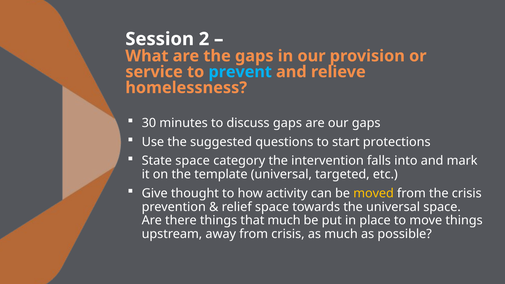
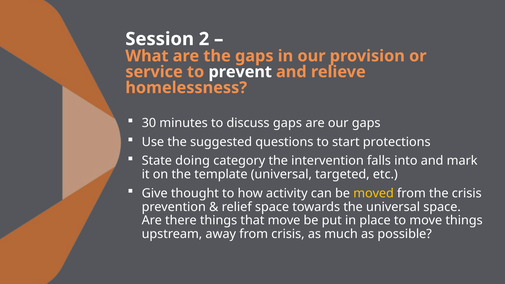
prevent colour: light blue -> white (240, 72)
State space: space -> doing (193, 161)
that much: much -> move (284, 221)
